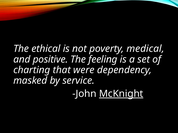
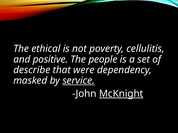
medical: medical -> cellulitis (145, 49)
feeling: feeling -> people (103, 60)
charting: charting -> describe (32, 70)
service underline: none -> present (79, 81)
